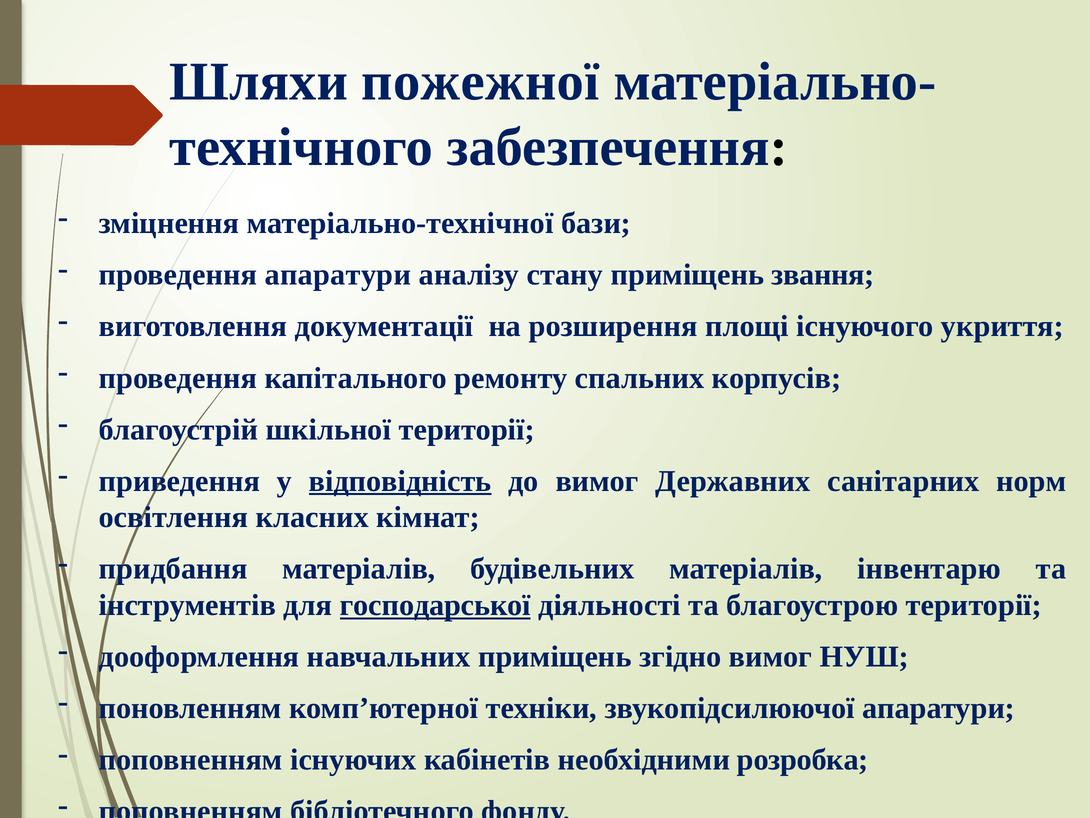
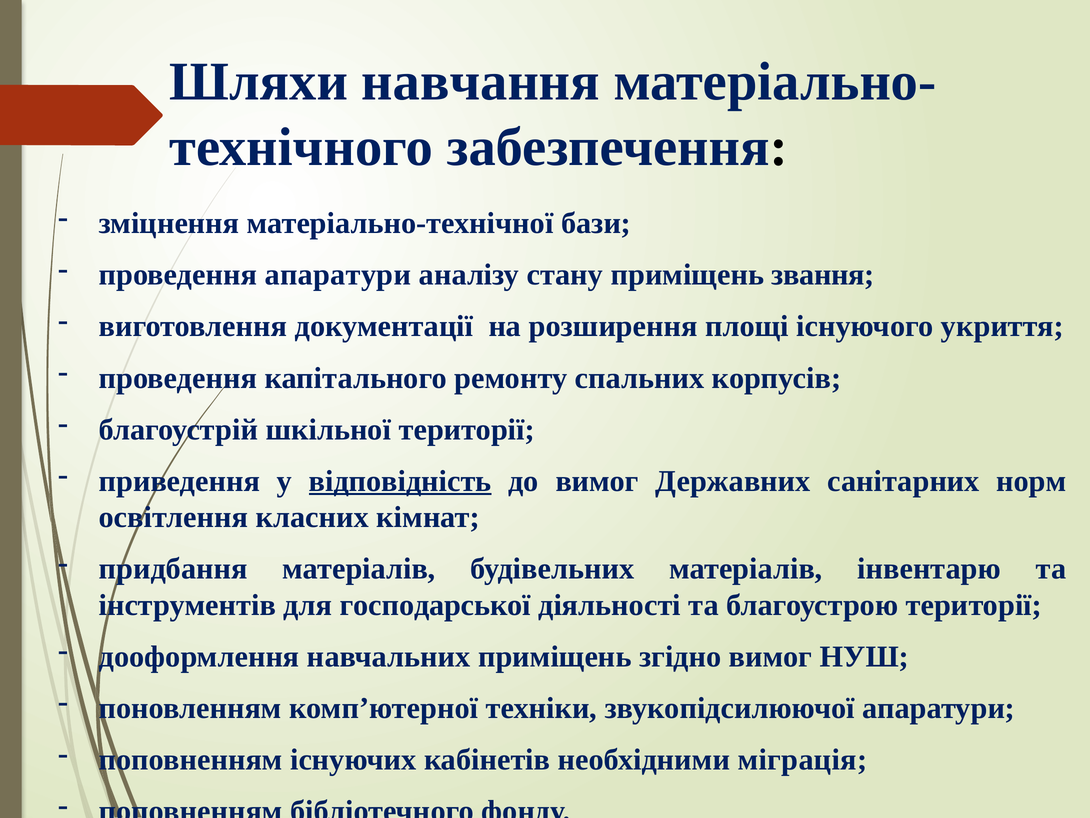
пожежної: пожежної -> навчання (481, 82)
господарської underline: present -> none (435, 605)
розробка: розробка -> міграція (802, 759)
